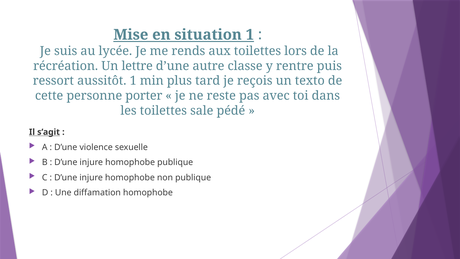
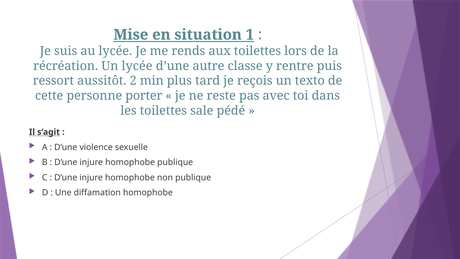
Un lettre: lettre -> lycée (137, 66)
aussitôt 1: 1 -> 2 (133, 81)
